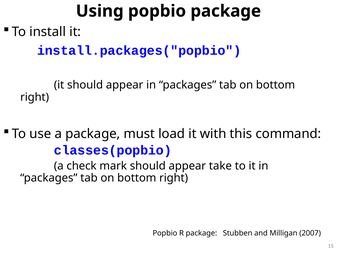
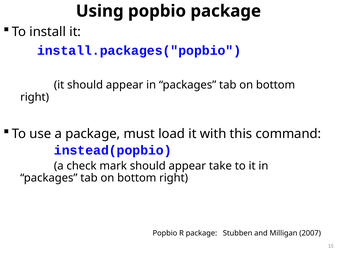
classes(popbio: classes(popbio -> instead(popbio (113, 150)
